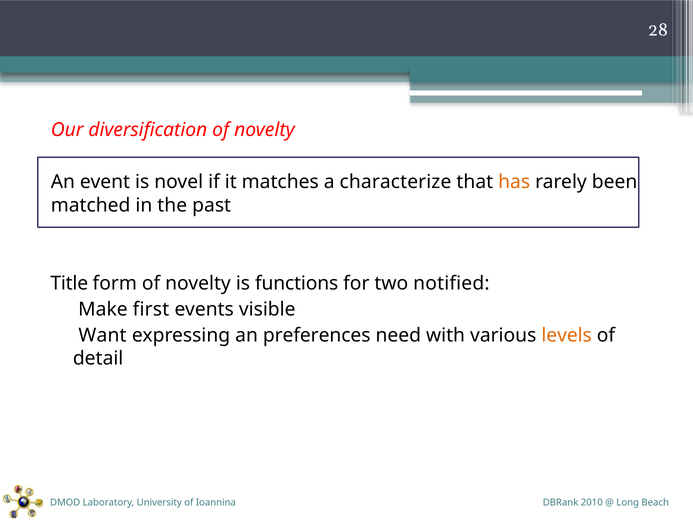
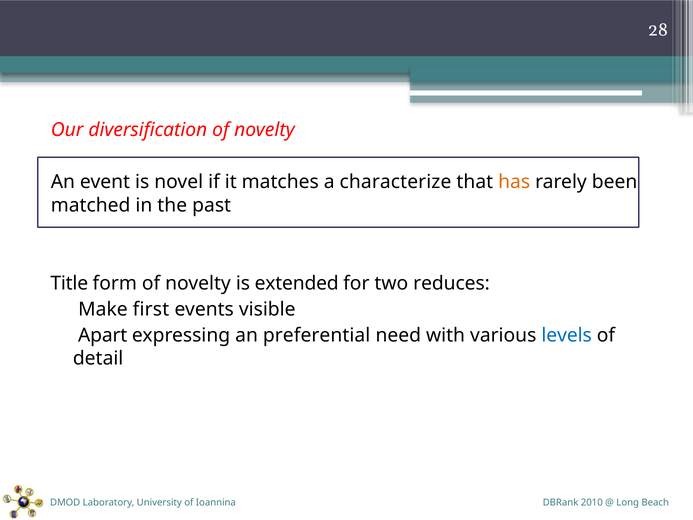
functions: functions -> extended (297, 283)
notified: notified -> reduces (452, 283)
Want: Want -> Apart (103, 335)
preferences: preferences -> preferential (317, 335)
levels colour: orange -> blue (567, 335)
